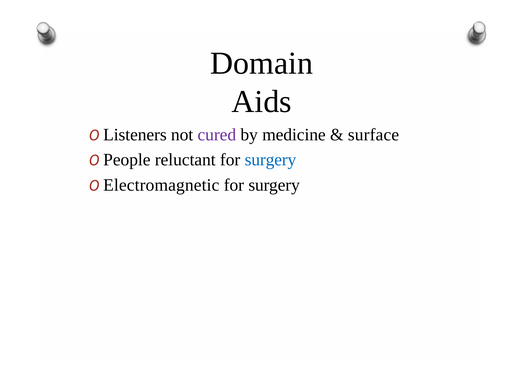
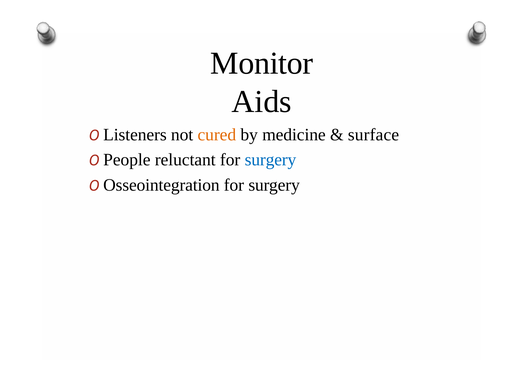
Domain: Domain -> Monitor (262, 63)
cured colour: purple -> orange (217, 135)
Electromagnetic: Electromagnetic -> Osseointegration (161, 185)
